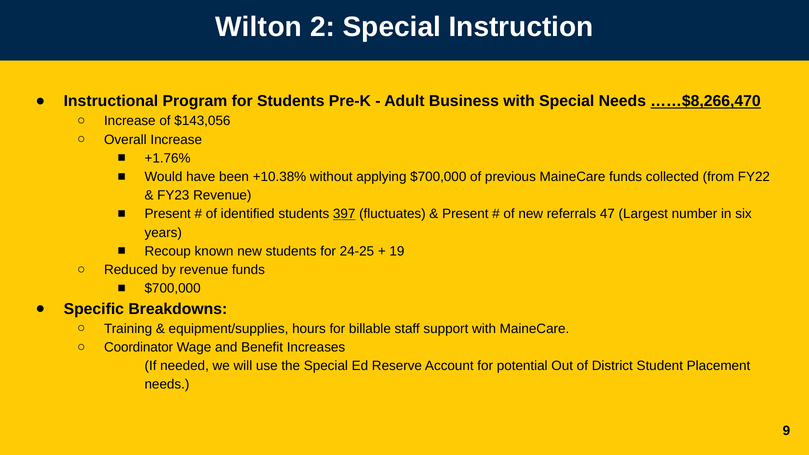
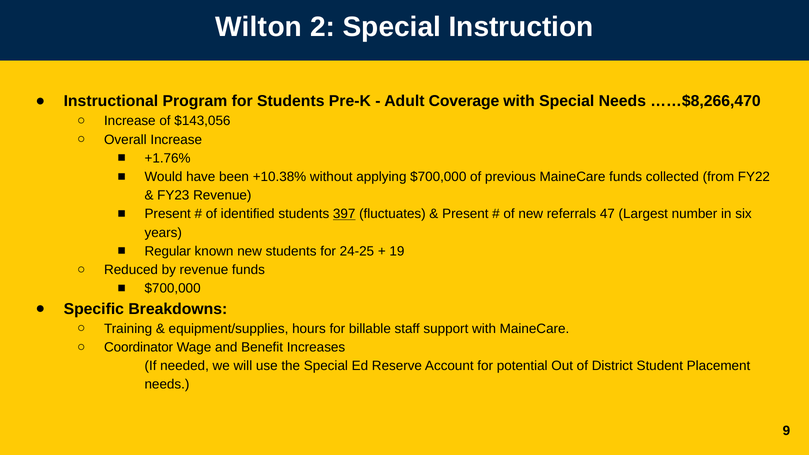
Business: Business -> Coverage (464, 101)
……$8,266,470 underline: present -> none (706, 101)
Recoup: Recoup -> Regular (168, 251)
